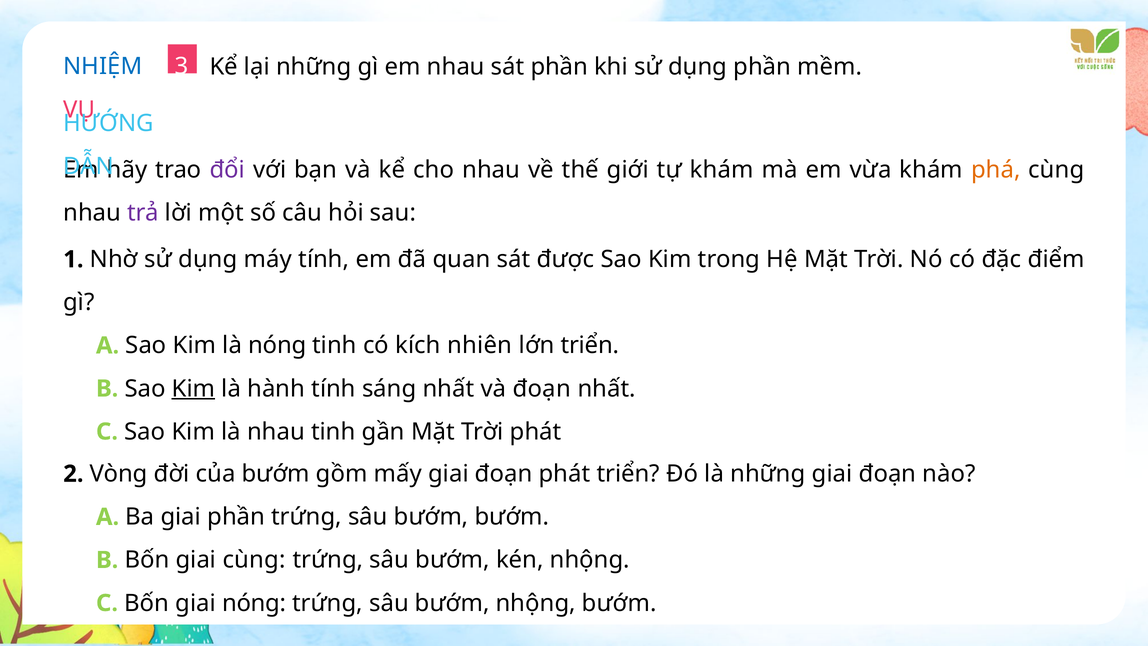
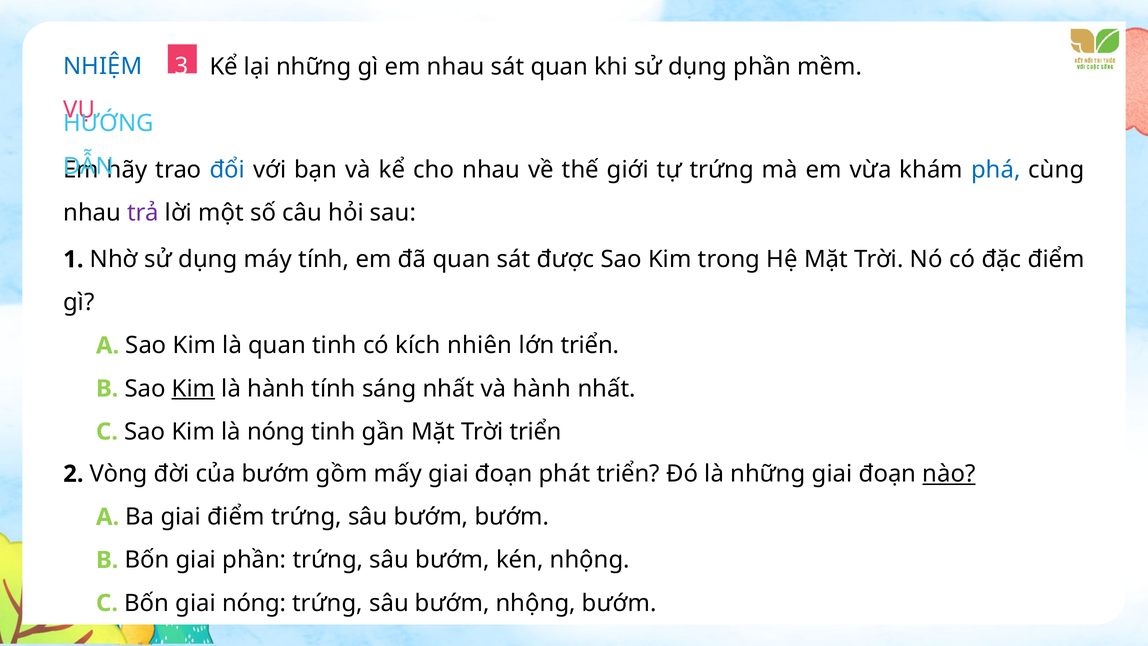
sát phần: phần -> quan (559, 67)
đổi colour: purple -> blue (227, 170)
tự khám: khám -> trứng (722, 170)
phá colour: orange -> blue (996, 170)
là nóng: nóng -> quan (277, 345)
và đoạn: đoạn -> hành (542, 388)
là nhau: nhau -> nóng (276, 432)
Trời phát: phát -> triển (536, 432)
nào underline: none -> present (949, 474)
giai phần: phần -> điểm (236, 517)
giai cùng: cùng -> phần (254, 560)
